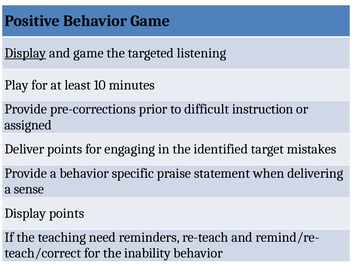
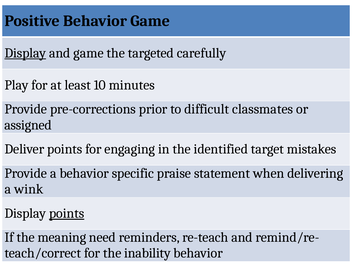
listening: listening -> carefully (202, 53)
instruction: instruction -> classmates (263, 109)
sense: sense -> wink (29, 189)
points underline: none -> present (67, 213)
teaching: teaching -> meaning (62, 237)
